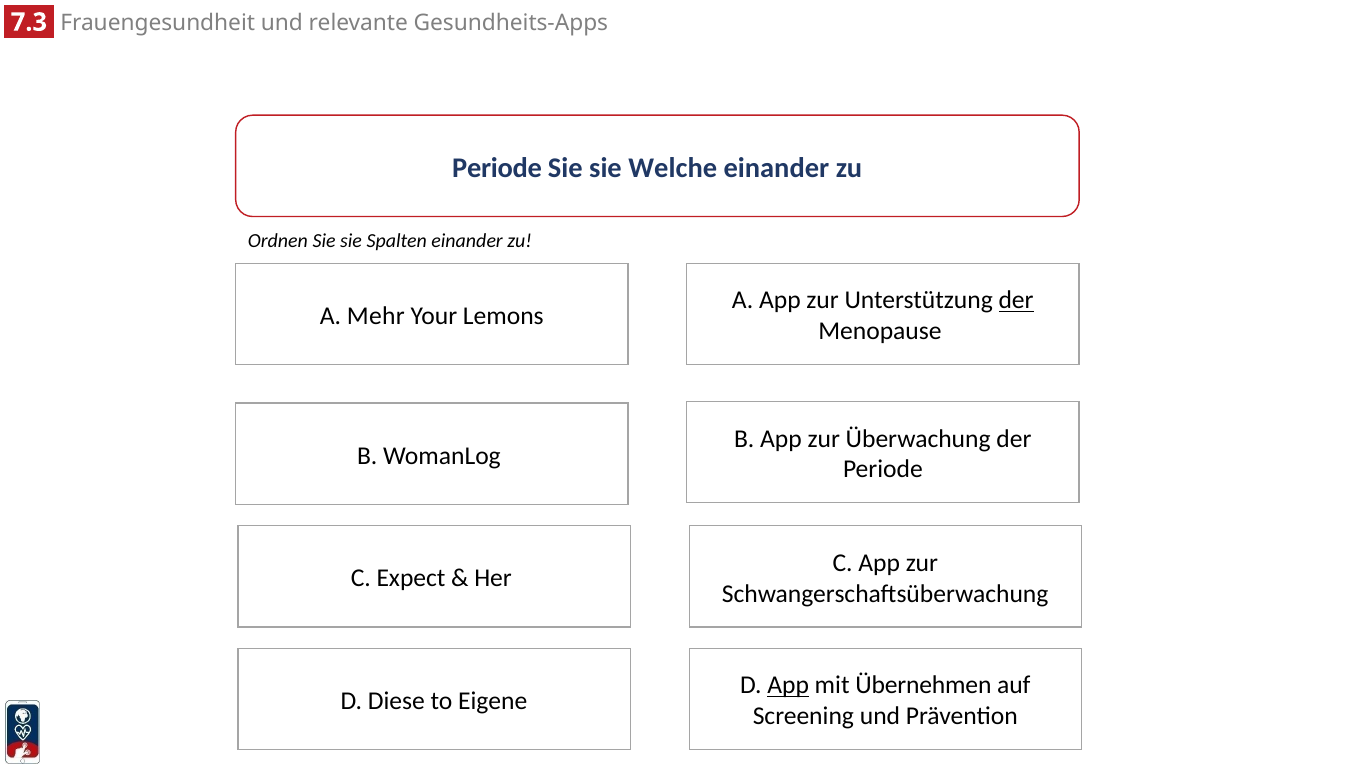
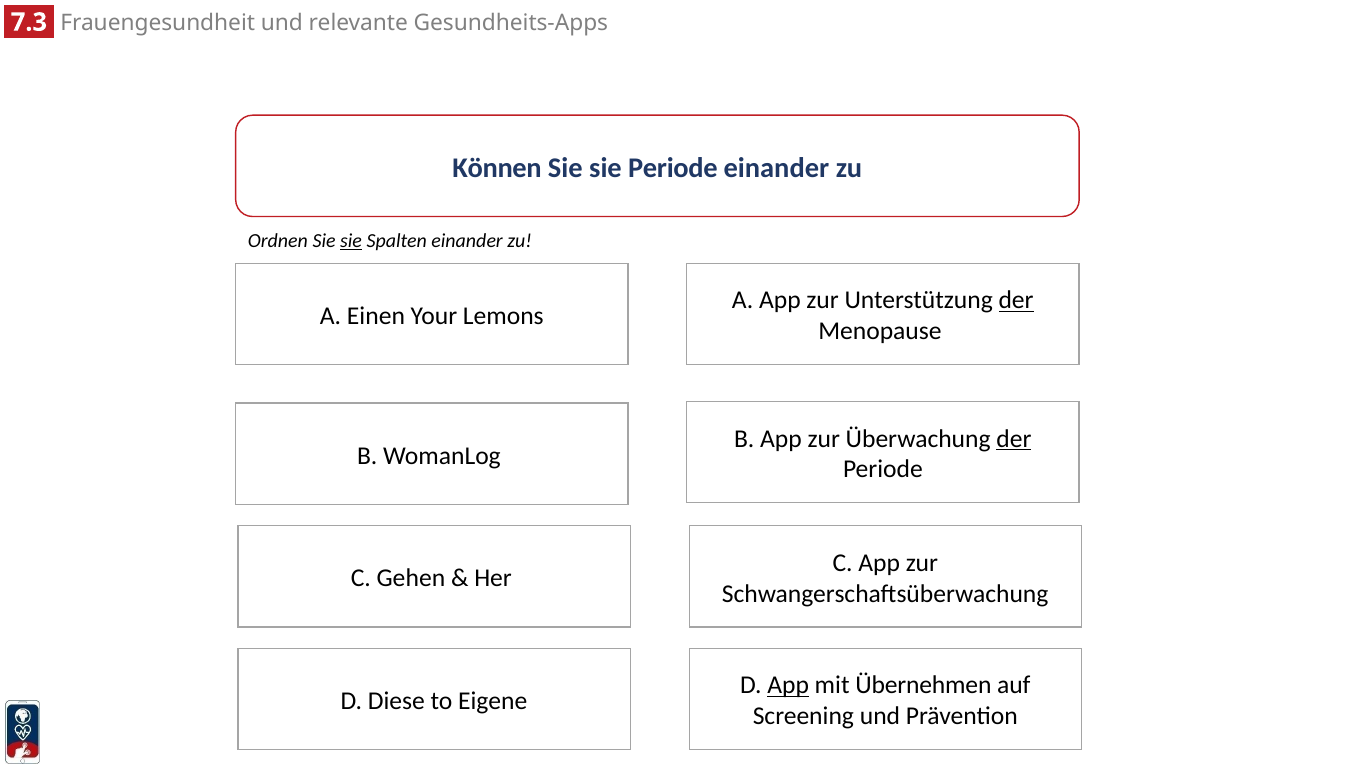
Periode: Periode -> Können (497, 168)
sie Welche: Welche -> Periode (673, 168)
sie underline: none -> present (351, 241)
Mehr: Mehr -> Einen (376, 316)
der underline: none -> present (1014, 438)
Expect: Expect -> Gehen (411, 578)
